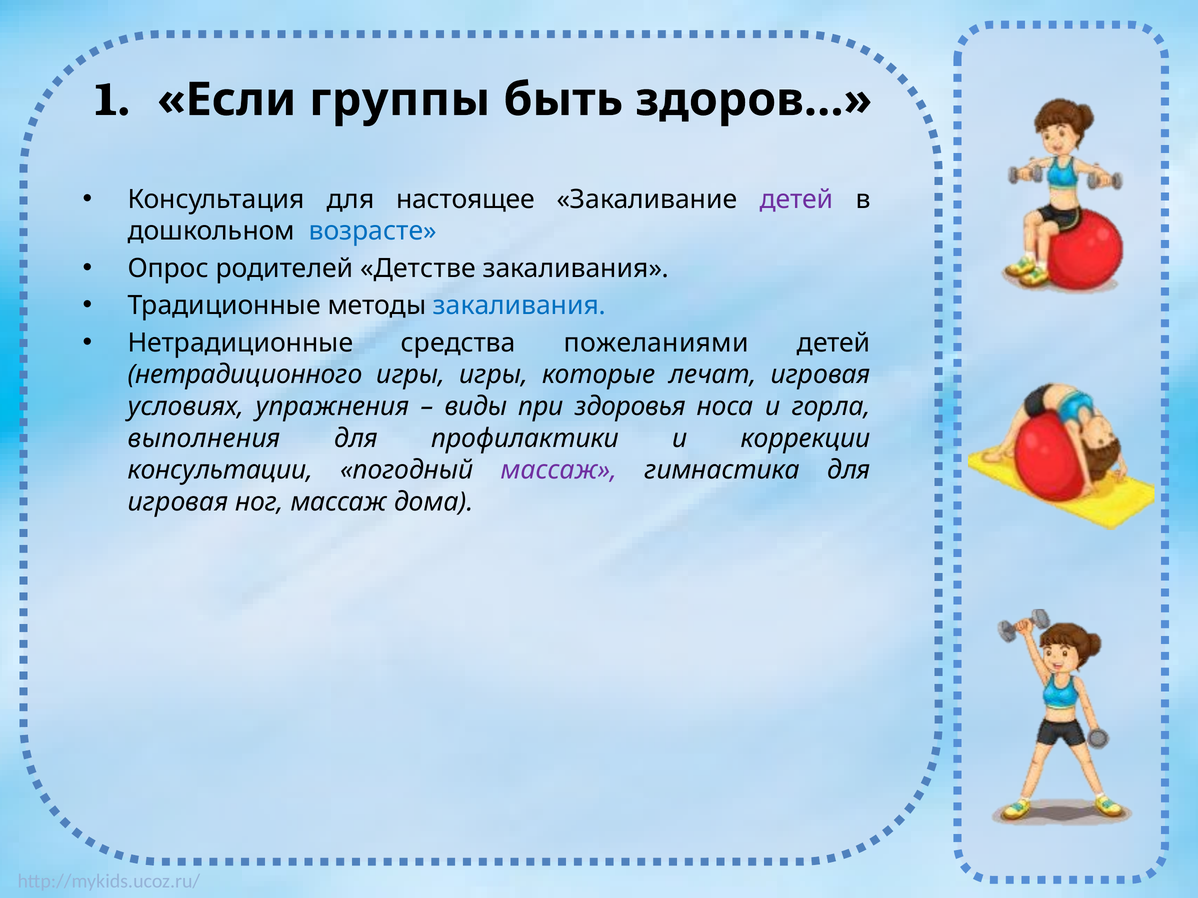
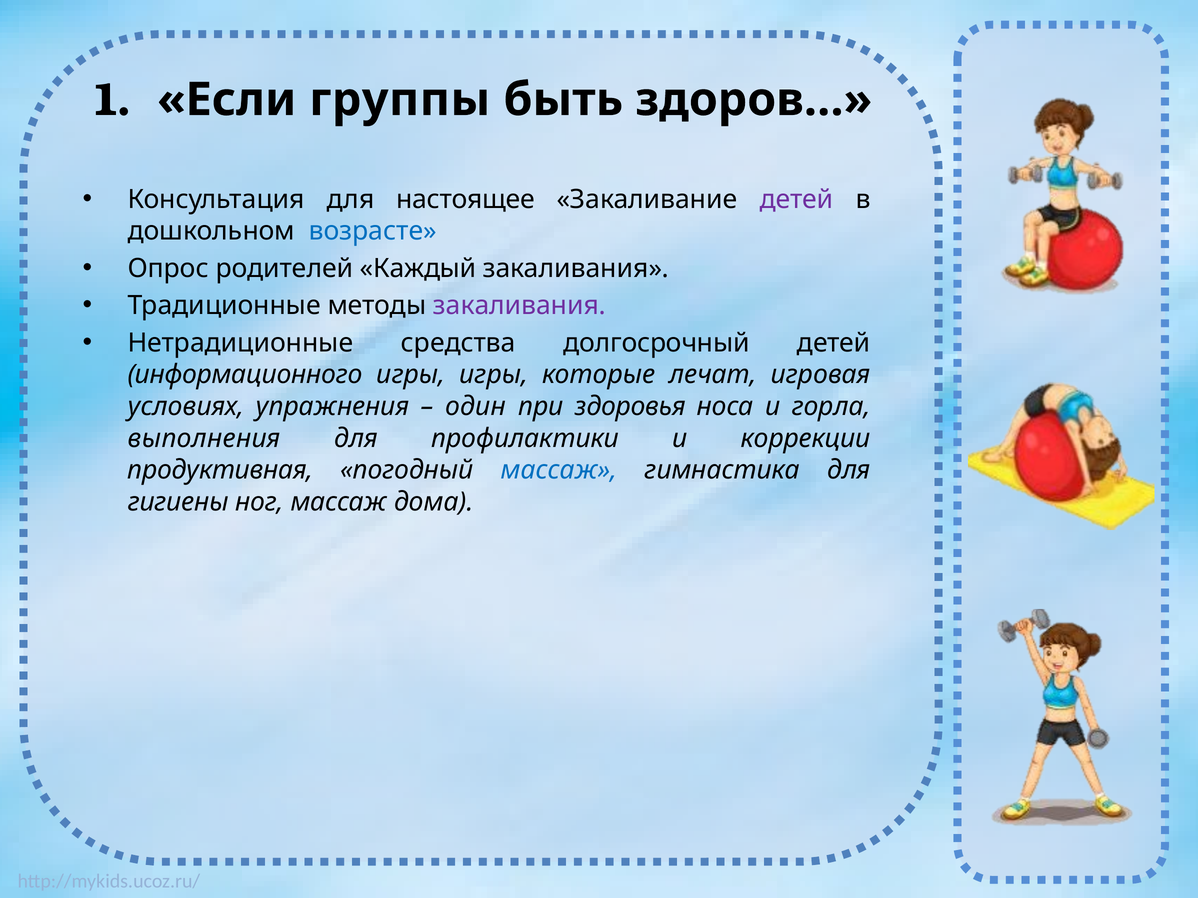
Детстве: Детстве -> Каждый (418, 269)
закаливания colour: blue -> purple (519, 306)
пожеланиями: пожеланиями -> долгосрочный (656, 343)
нетрадиционного: нетрадиционного -> информационного (245, 375)
виды: виды -> один (476, 407)
консультации: консультации -> продуктивная (220, 470)
массаж colour: purple -> blue (559, 470)
игровая: игровая -> гигиены (178, 502)
